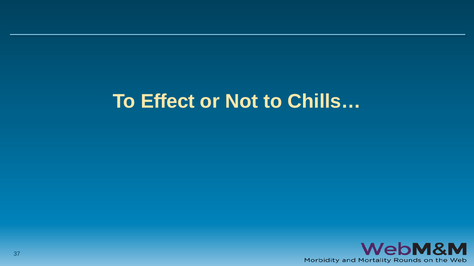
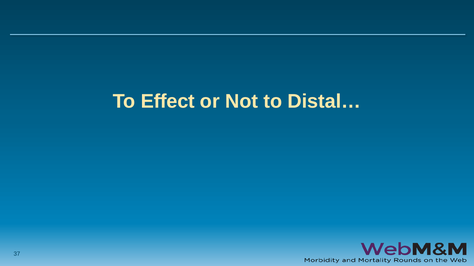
Chills…: Chills… -> Distal… (324, 102)
